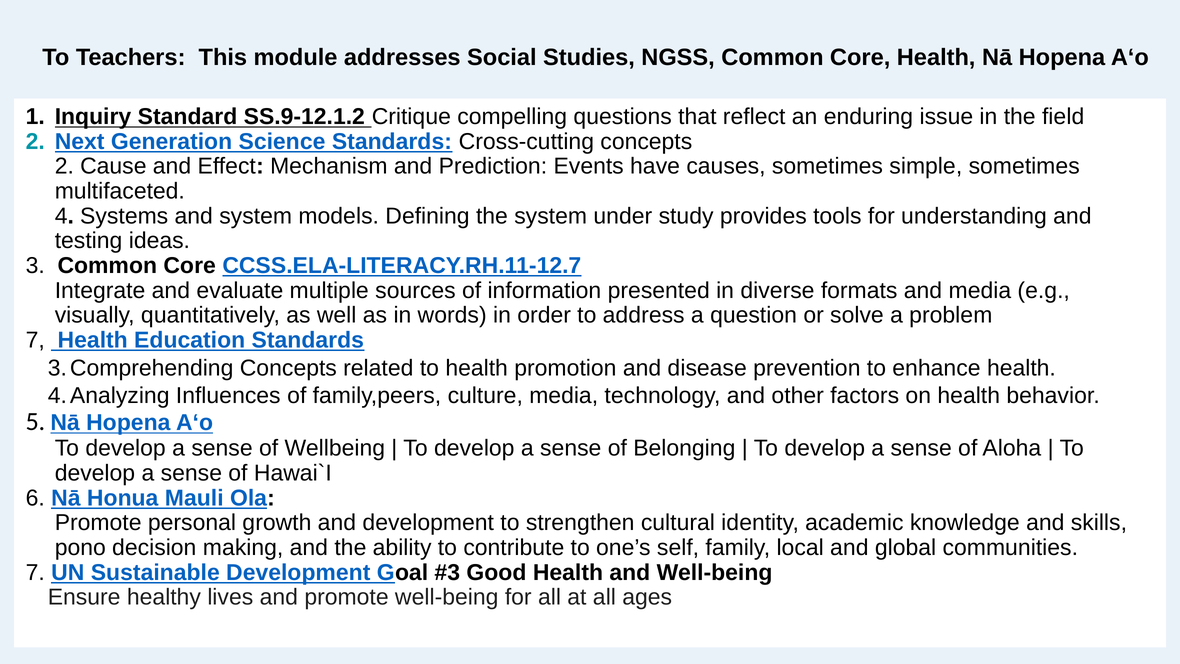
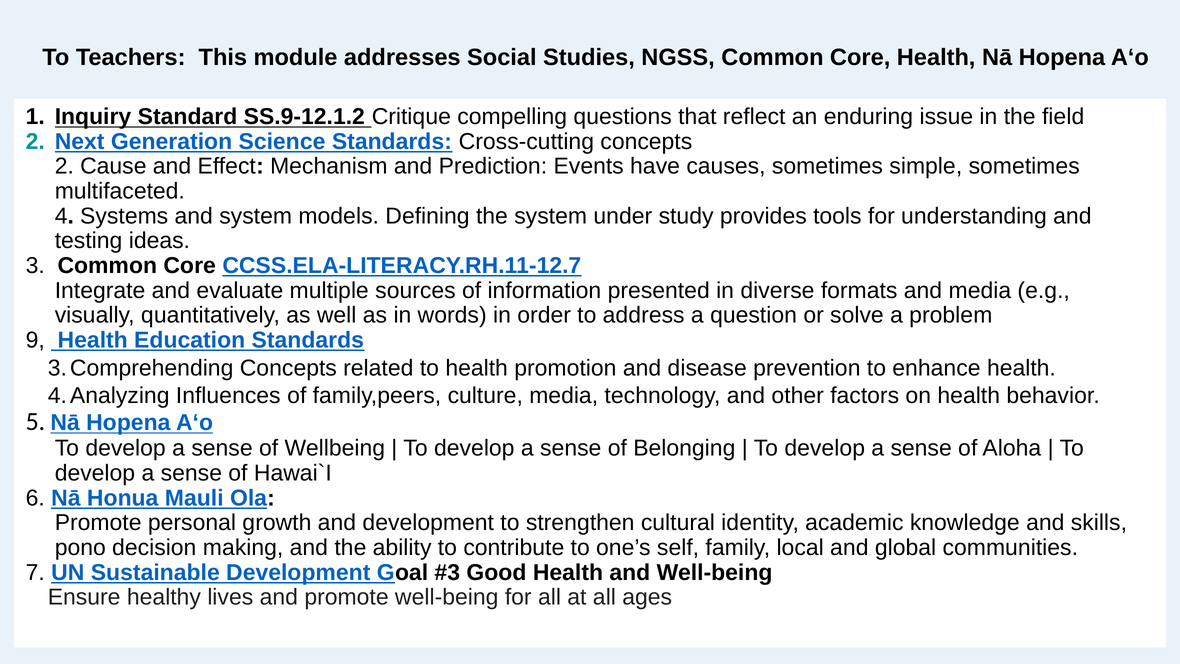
7: 7 -> 9 (35, 340)
